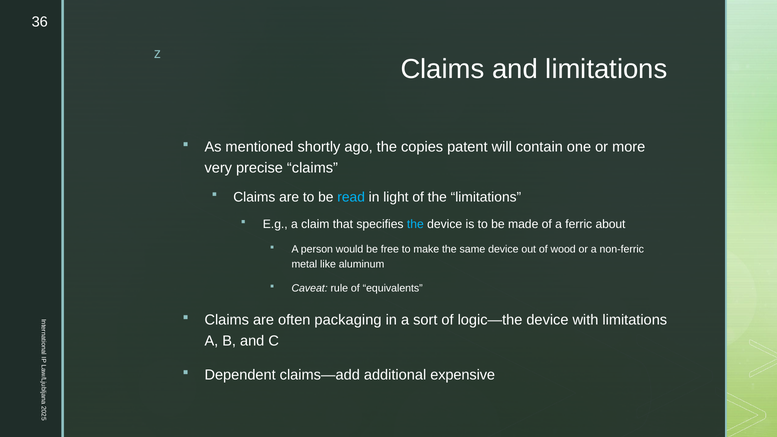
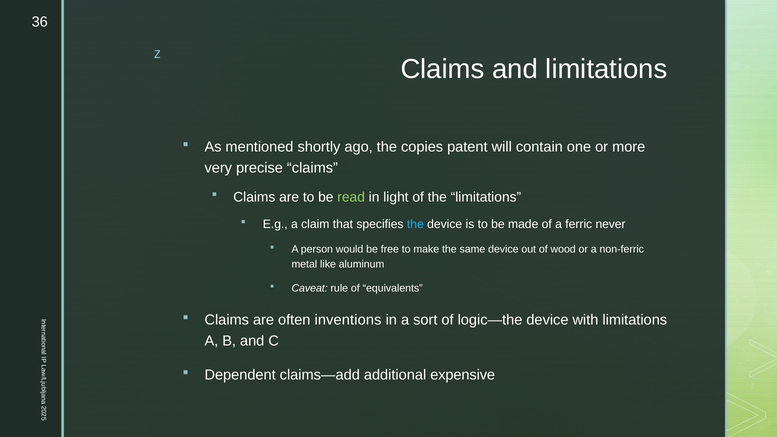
read colour: light blue -> light green (351, 197)
about: about -> never (611, 224)
packaging: packaging -> inventions (348, 320)
